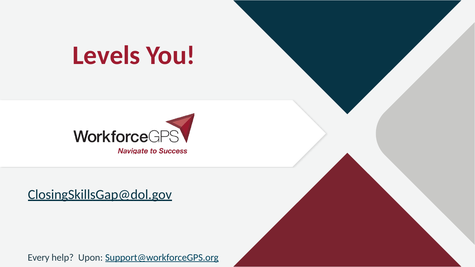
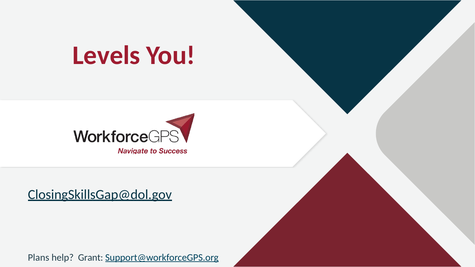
Every: Every -> Plans (39, 258)
Upon: Upon -> Grant (91, 258)
